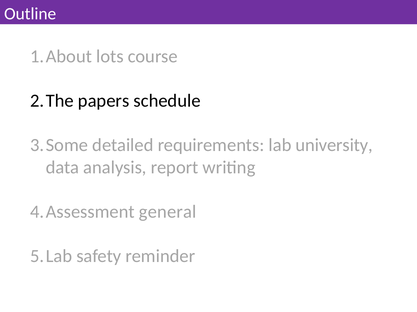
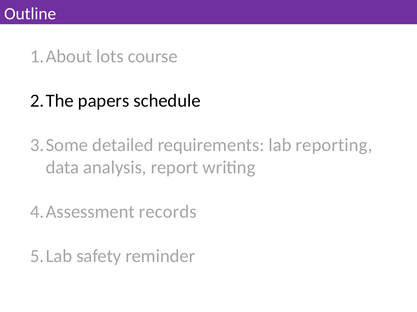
university: university -> reporting (334, 145)
general: general -> records (168, 212)
